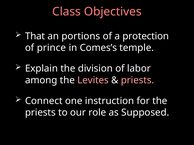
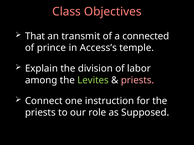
portions: portions -> transmit (81, 36)
protection: protection -> connected (146, 36)
Comes’s: Comes’s -> Access’s (98, 48)
Levites colour: pink -> light green (93, 80)
